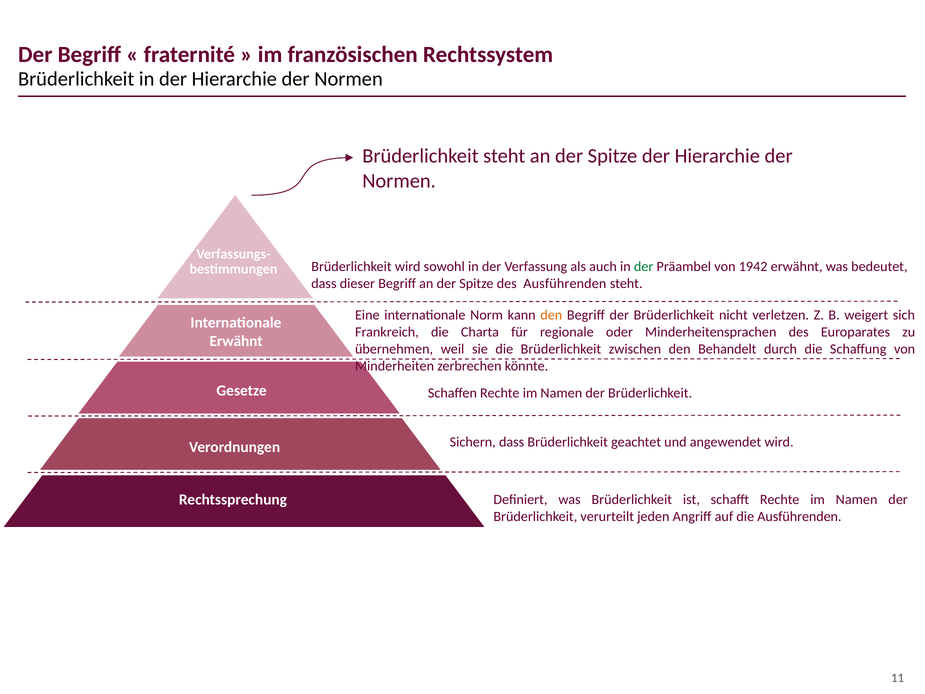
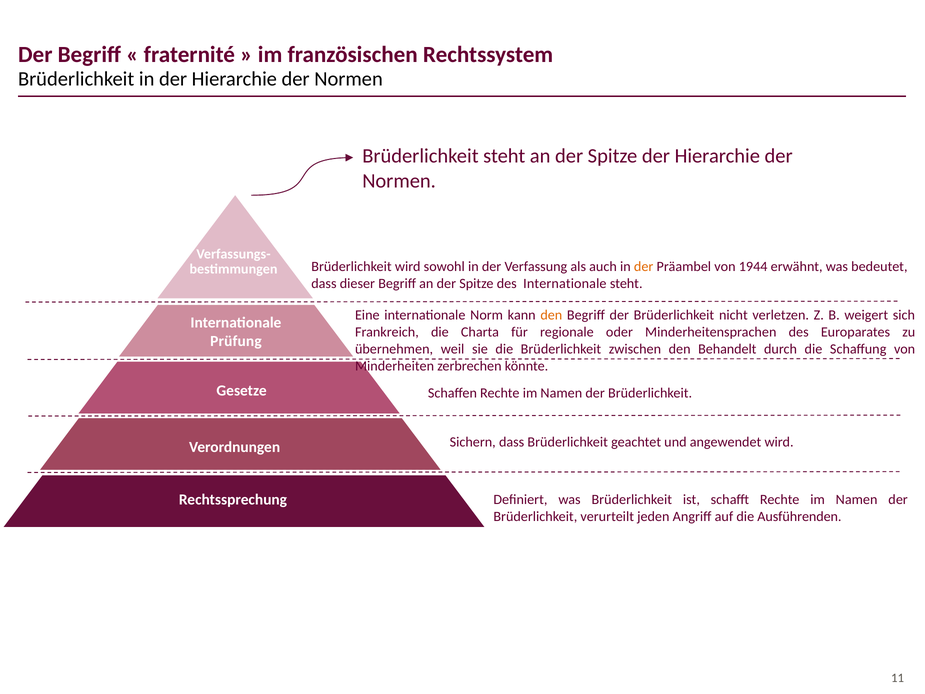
der colour: green -> orange (644, 266)
1942: 1942 -> 1944 (753, 266)
des Ausführenden: Ausführenden -> Internationale (565, 283)
Erwähnt: Erwähnt -> Prüfung (236, 341)
